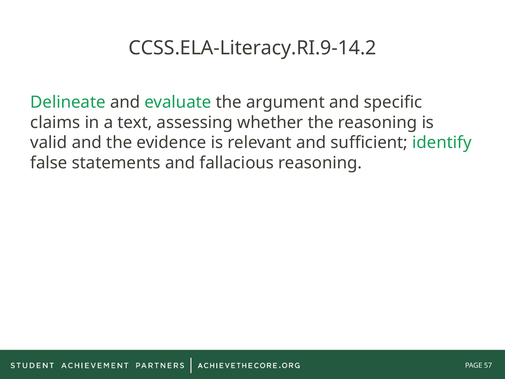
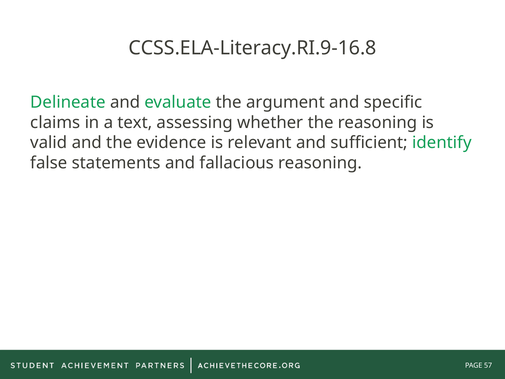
CCSS.ELA-Literacy.RI.9-14.2: CCSS.ELA-Literacy.RI.9-14.2 -> CCSS.ELA-Literacy.RI.9-16.8 (253, 48)
